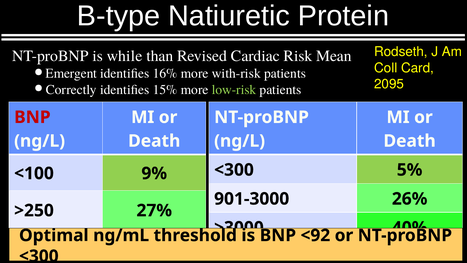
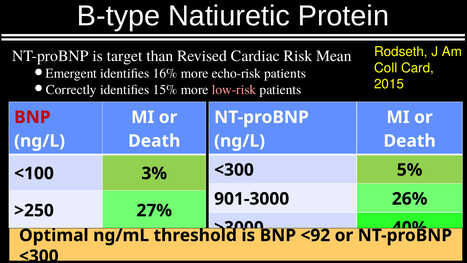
while: while -> target (125, 56)
with-risk: with-risk -> echo-risk (236, 73)
2095: 2095 -> 2015 (389, 84)
low-risk colour: light green -> pink (234, 90)
9%: 9% -> 3% (154, 173)
